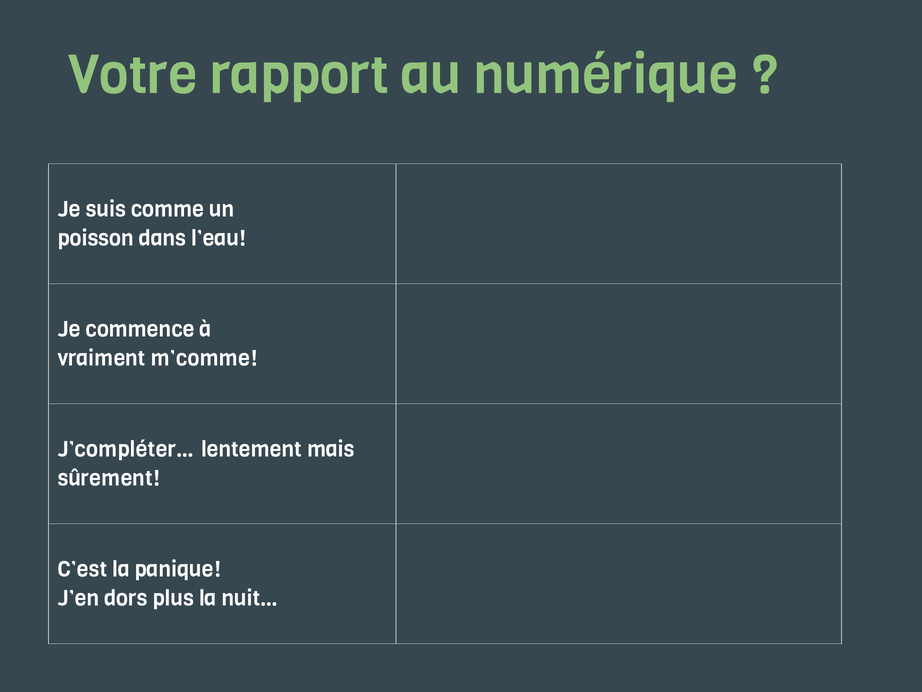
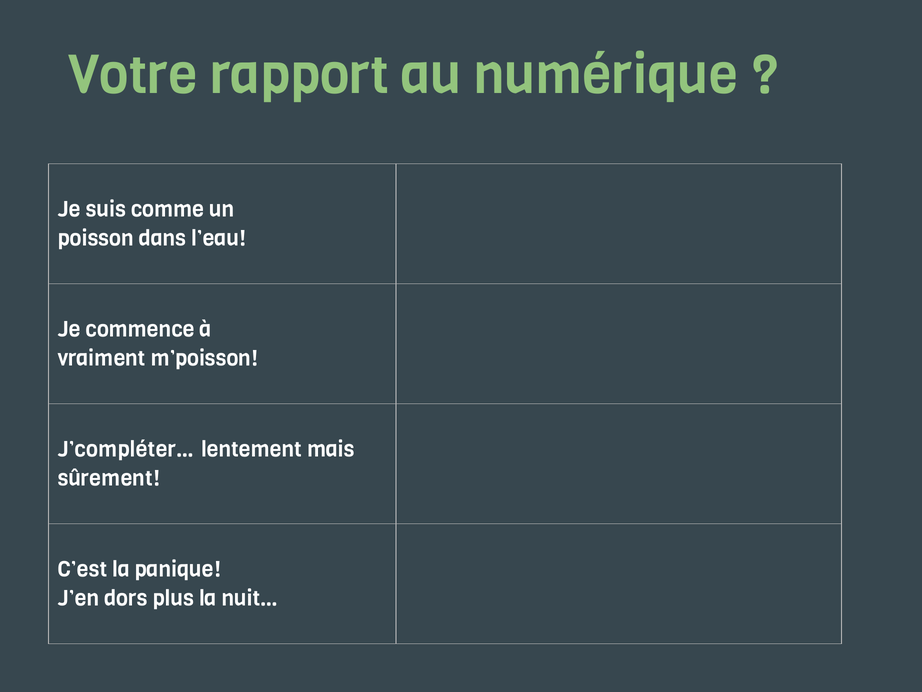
m’comme: m’comme -> m’poisson (204, 358)
